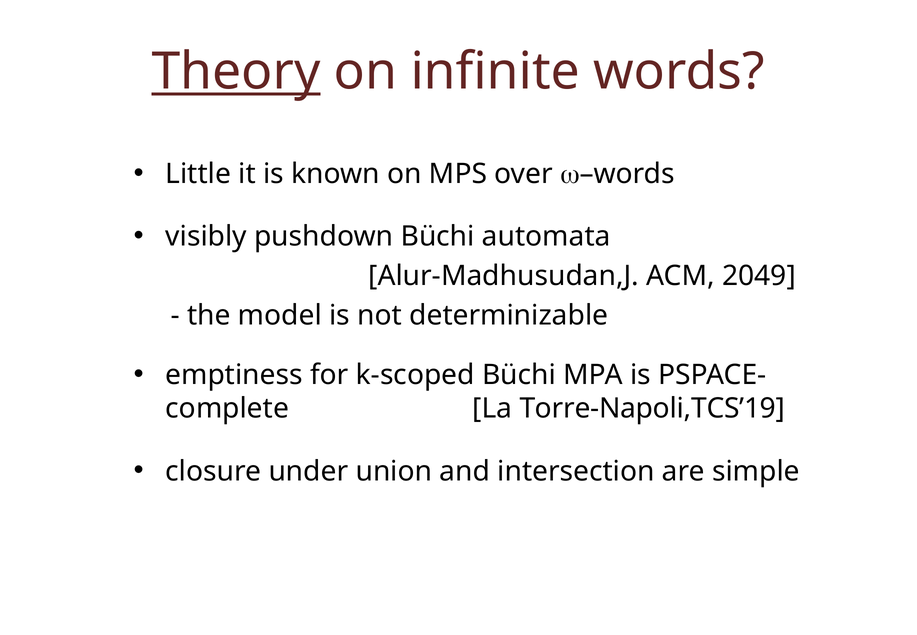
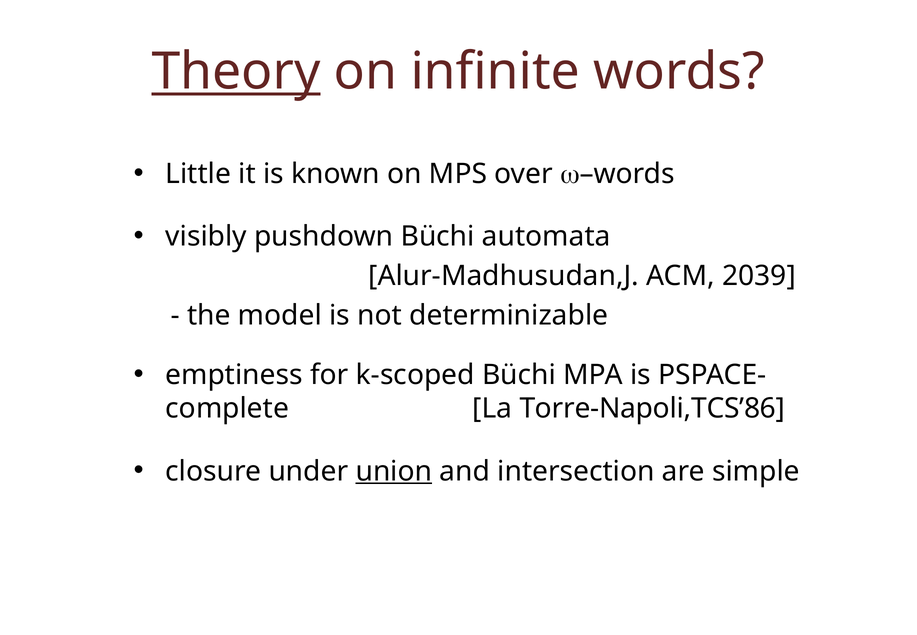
2049: 2049 -> 2039 (759, 276)
Torre-Napoli,TCS’19: Torre-Napoli,TCS’19 -> Torre-Napoli,TCS’86 (652, 409)
union underline: none -> present (394, 471)
